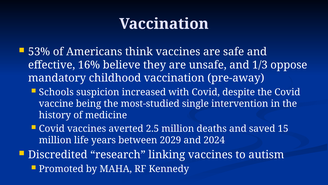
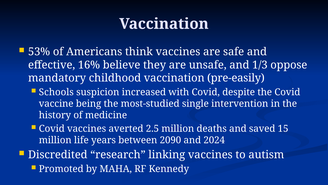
pre-away: pre-away -> pre-easily (236, 78)
2029: 2029 -> 2090 (170, 140)
